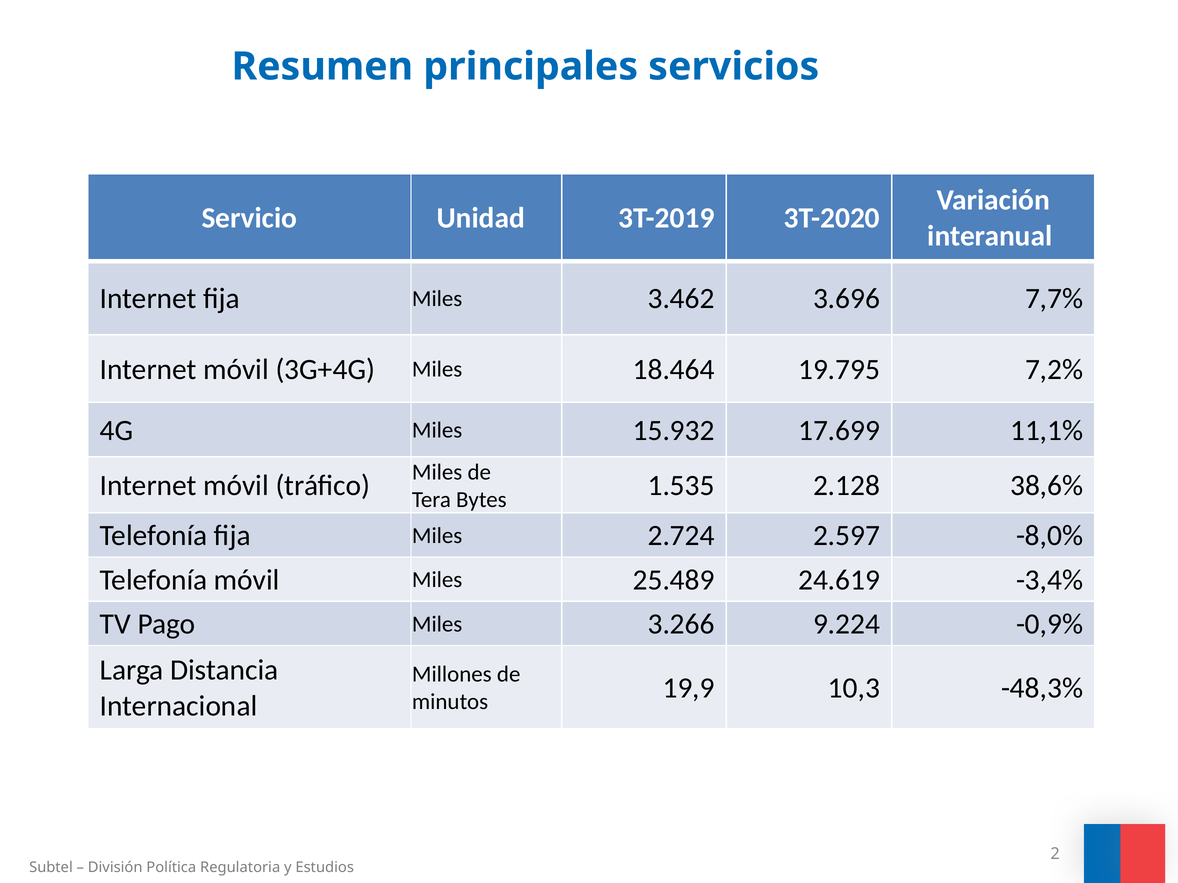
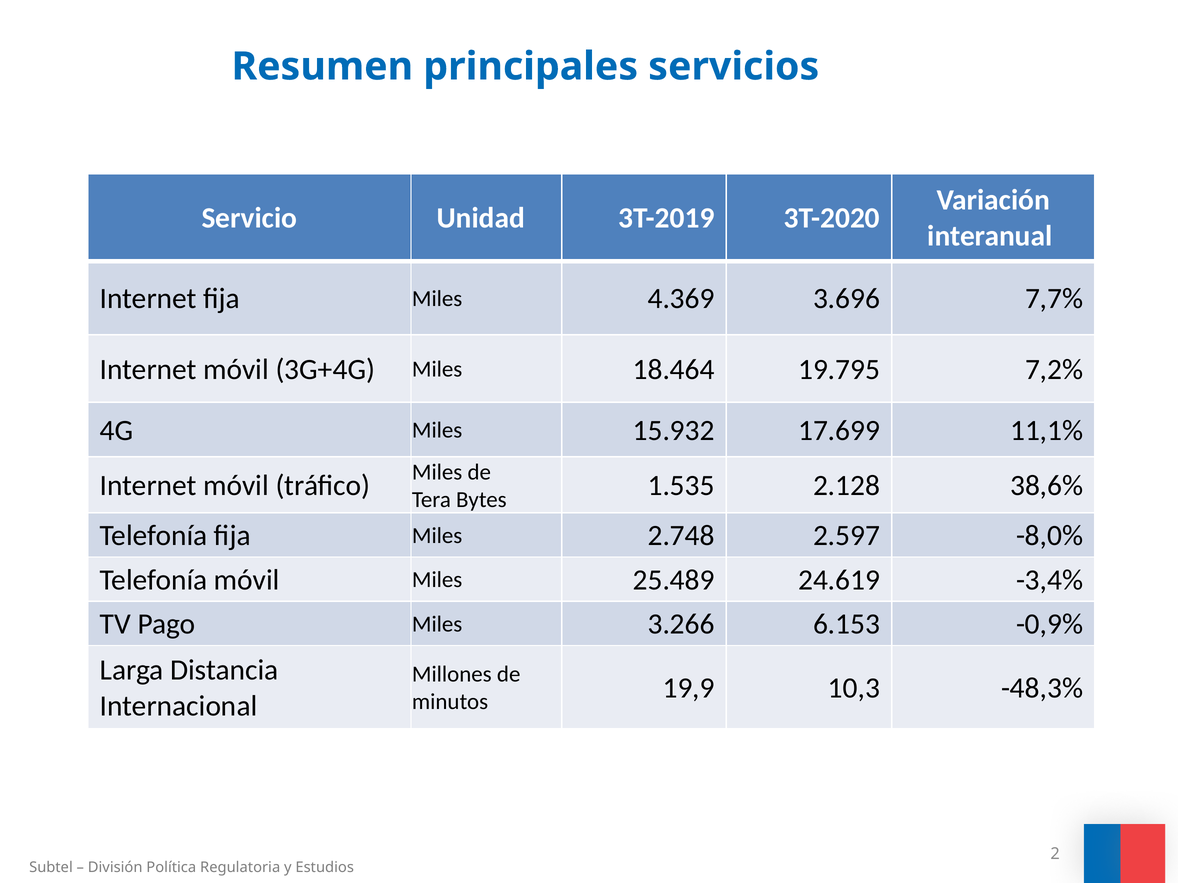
3.462: 3.462 -> 4.369 (681, 299)
2.724: 2.724 -> 2.748 (681, 536)
9.224: 9.224 -> 6.153 (846, 625)
